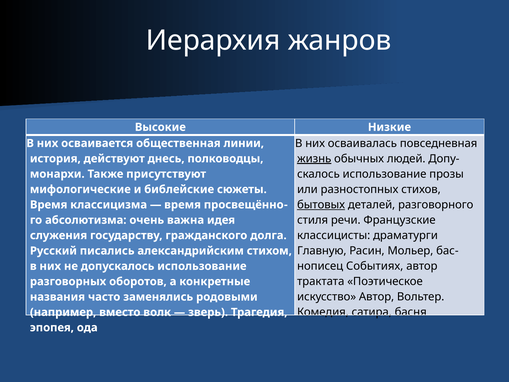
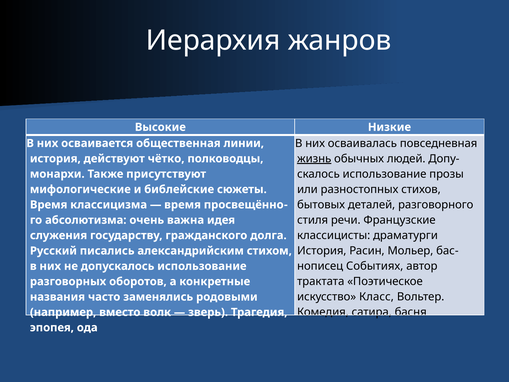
днесь: днесь -> чётко (166, 159)
бытовых underline: present -> none (321, 205)
Главную: Главную -> История (322, 251)
искусство Автор: Автор -> Класс (376, 297)
